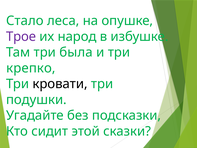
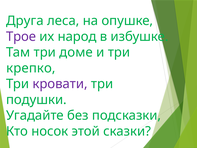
Стало: Стало -> Друга (25, 21)
была: была -> доме (76, 52)
кровати colour: black -> purple (60, 84)
сидит: сидит -> носок (50, 131)
